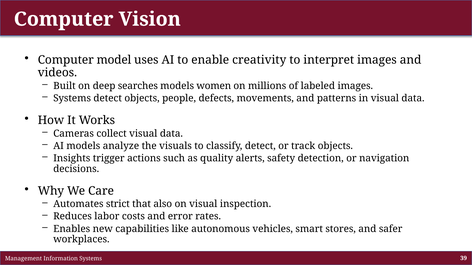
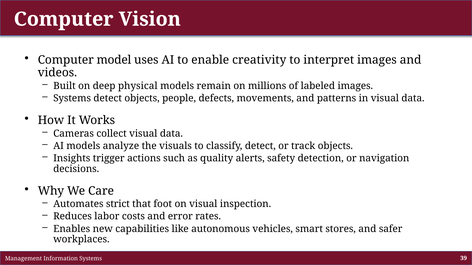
searches: searches -> physical (138, 86)
women: women -> remain (214, 86)
also: also -> foot (163, 205)
